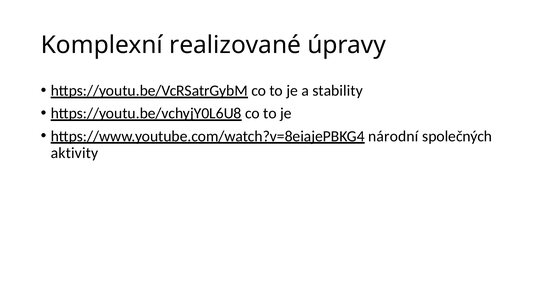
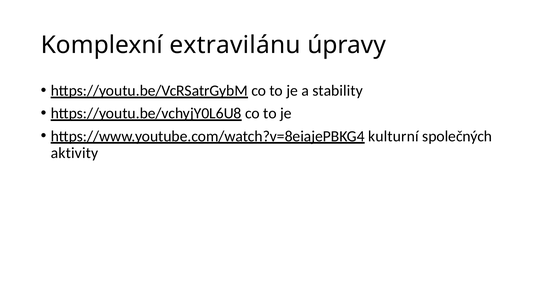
realizované: realizované -> extravilánu (235, 45)
národní: národní -> kulturní (393, 136)
